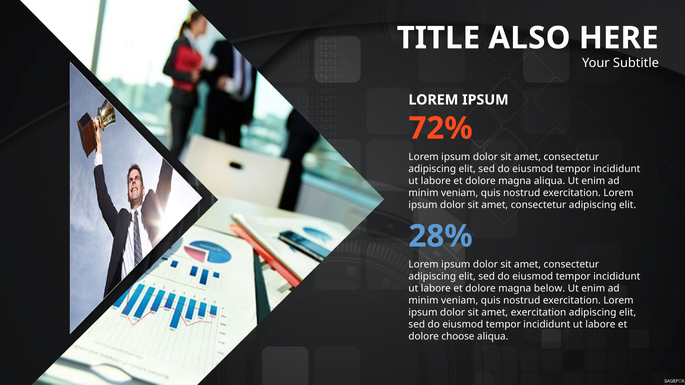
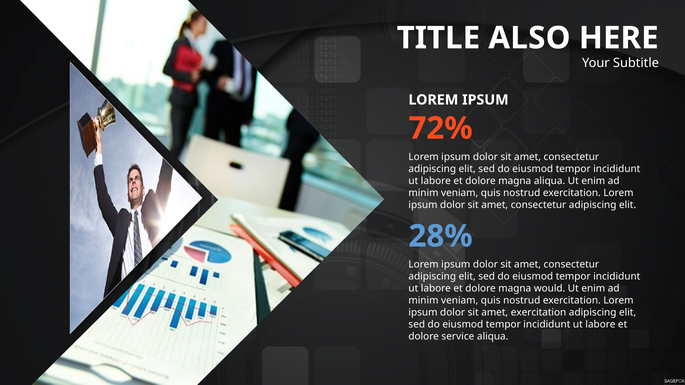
below: below -> would (550, 289)
choose: choose -> service (458, 337)
